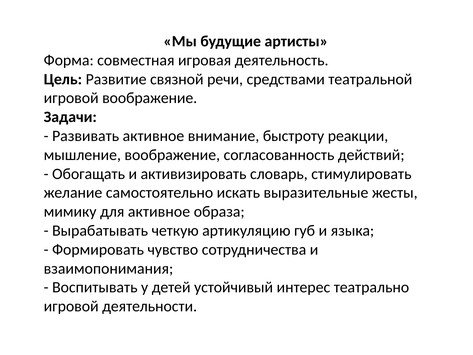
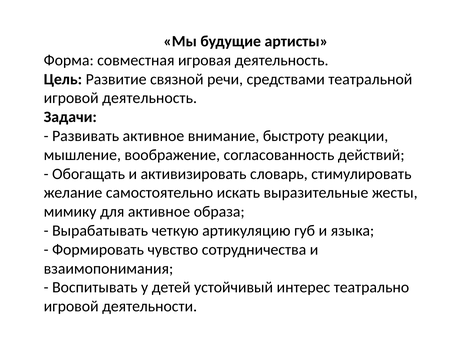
игровой воображение: воображение -> деятельность (150, 98)
